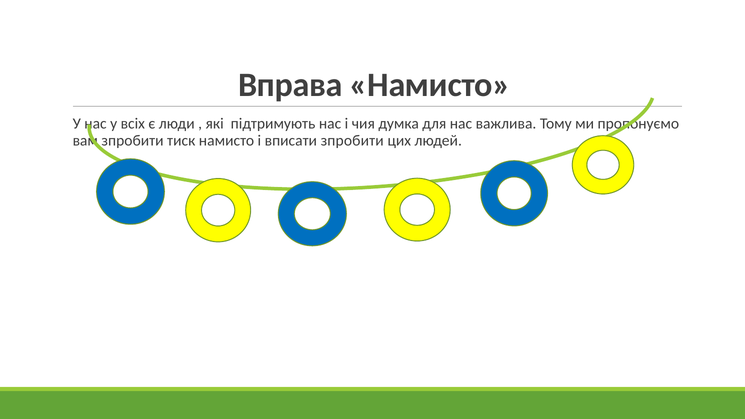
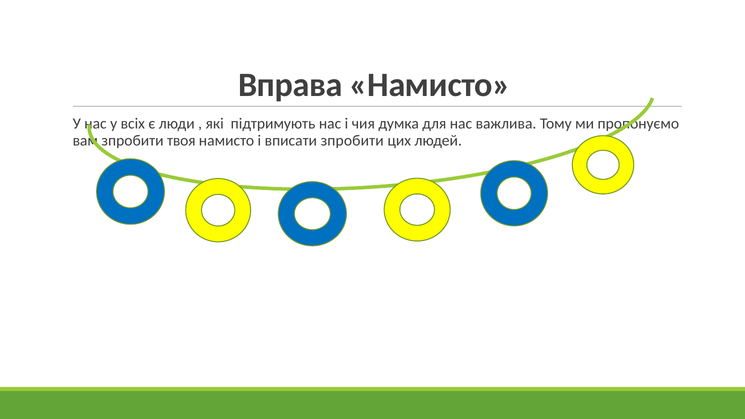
тиск: тиск -> твоя (181, 141)
